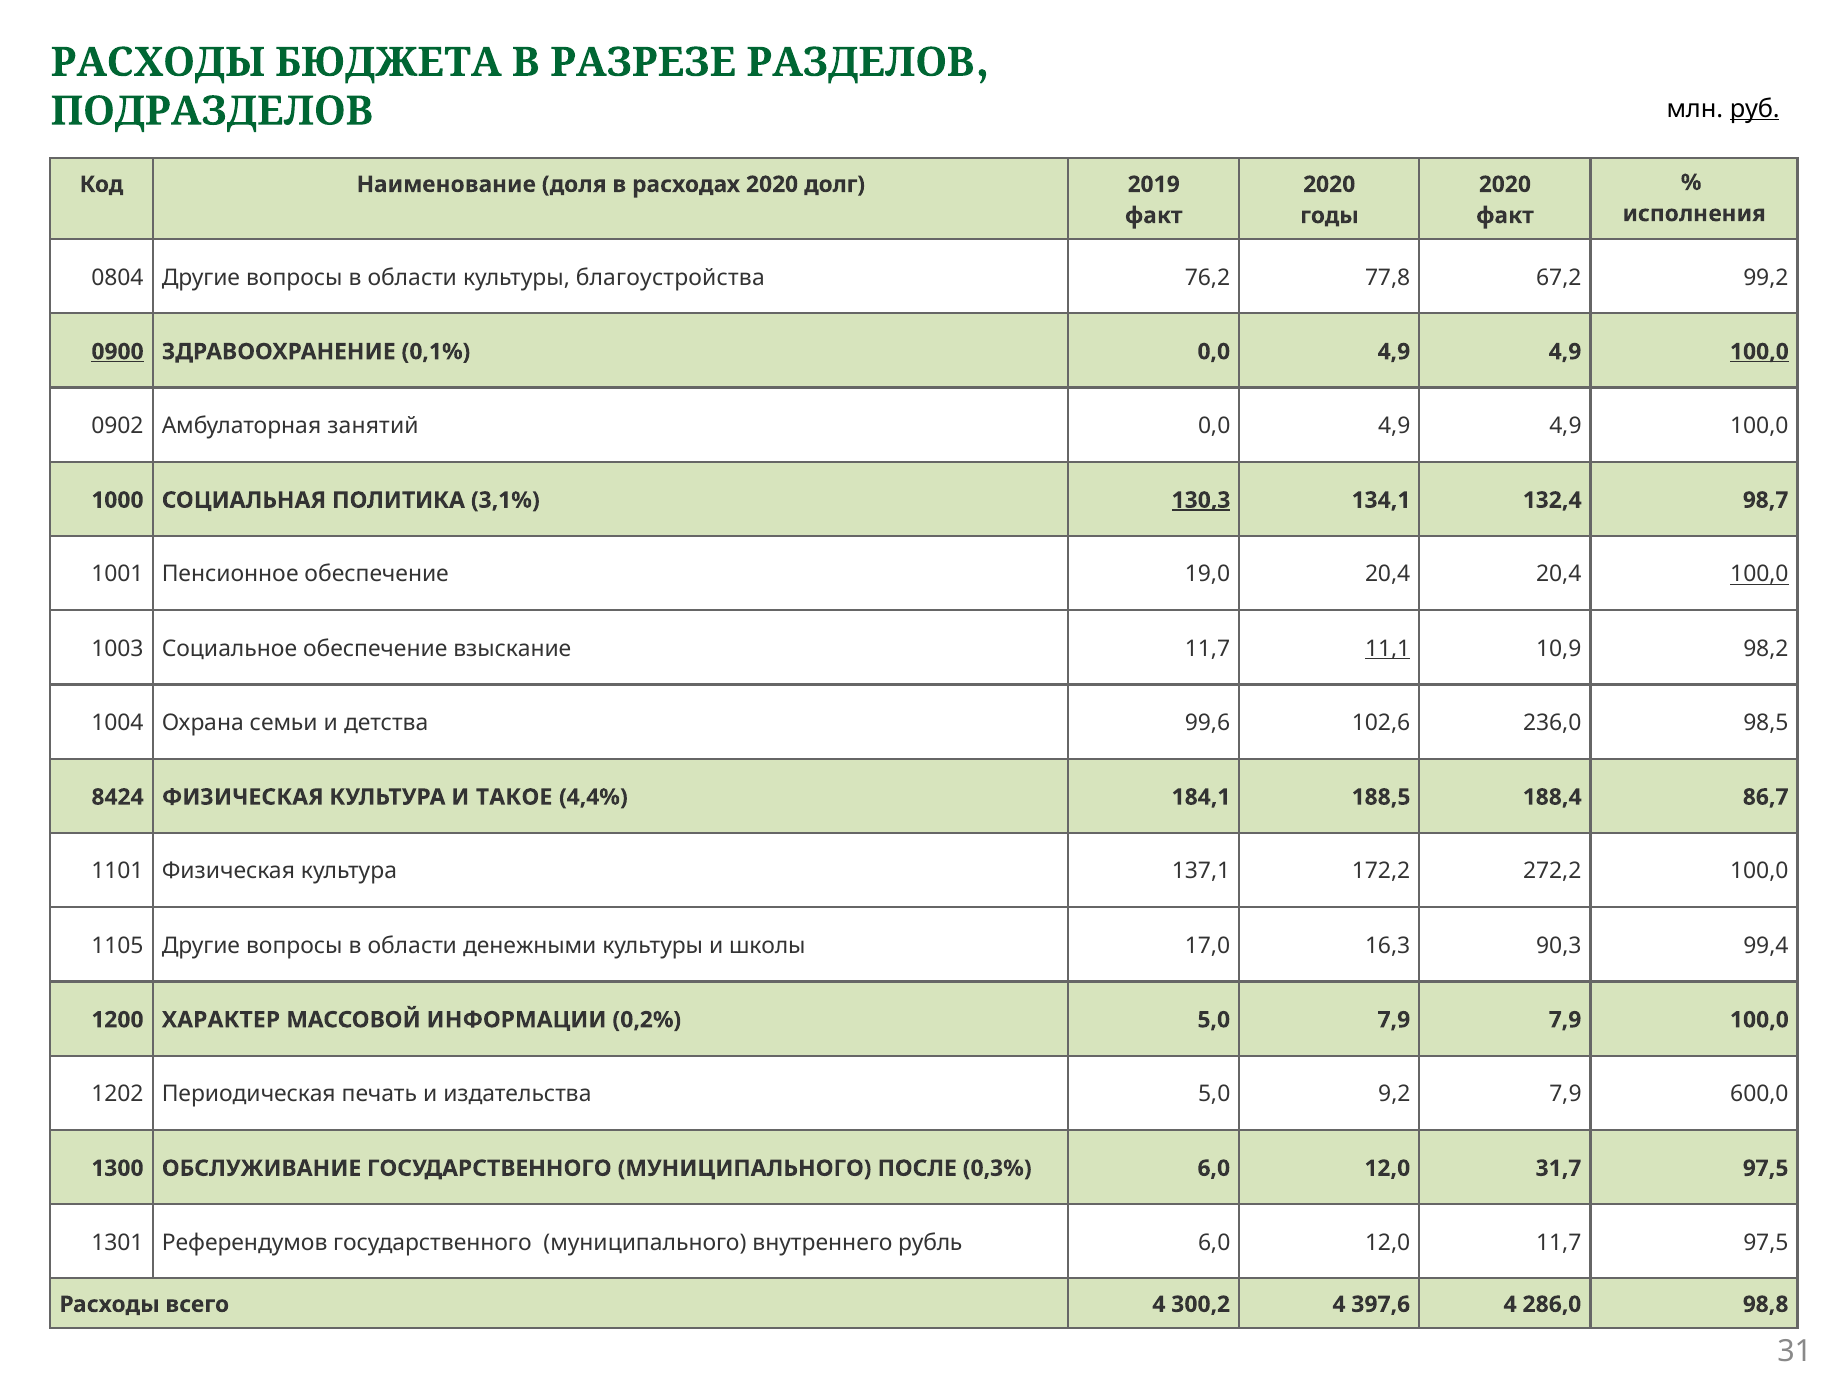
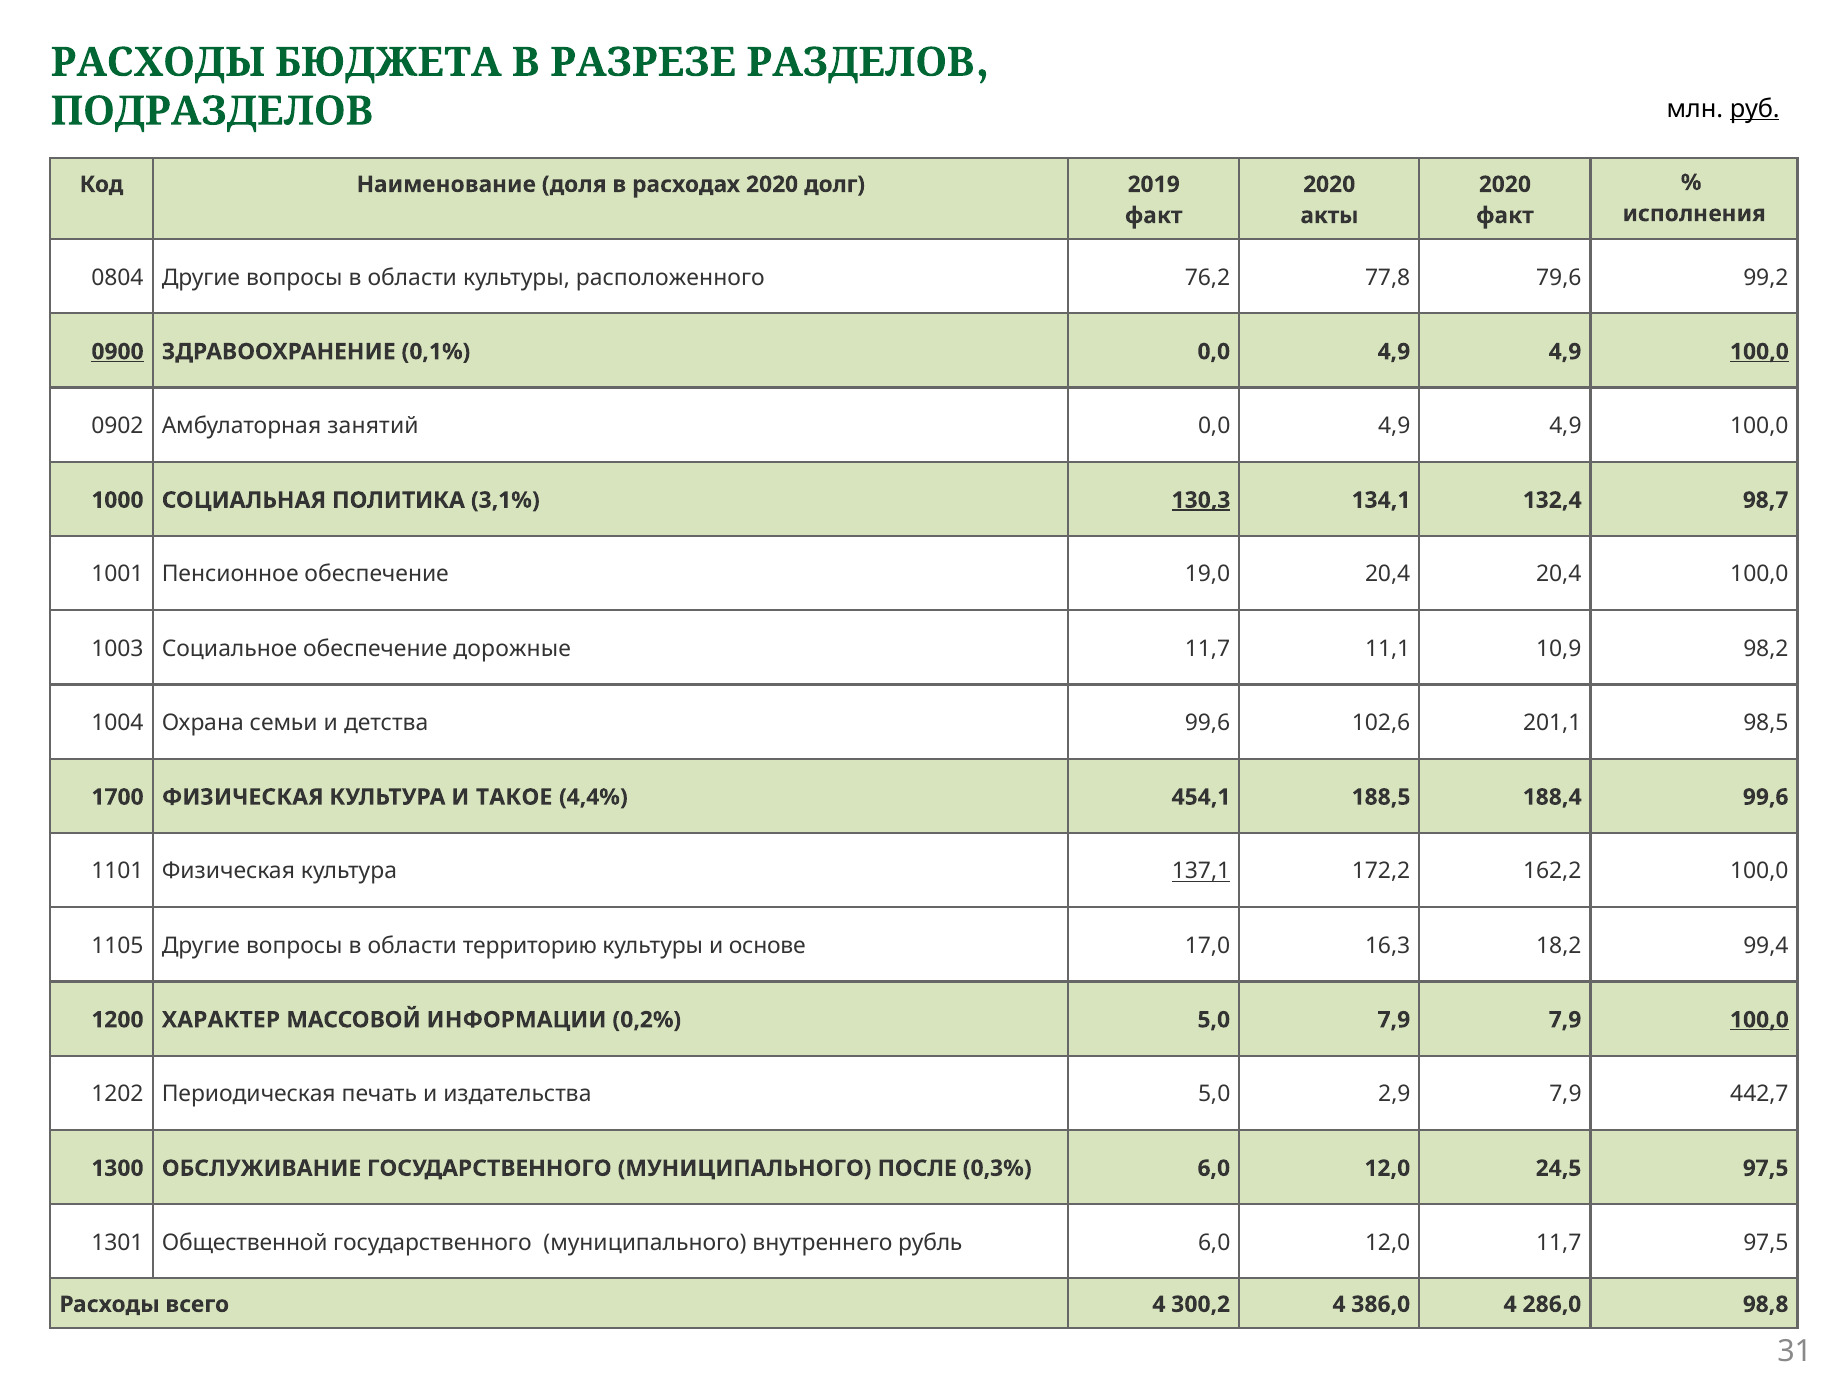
годы: годы -> акты (1329, 215)
благоустройства: благоустройства -> расположенного (670, 277)
67,2: 67,2 -> 79,6 (1559, 277)
100,0 underline: present -> none (1759, 574)
взыскание: взыскание -> дорожные (512, 648)
11,1 underline: present -> none (1388, 648)
236,0: 236,0 -> 201,1 (1552, 723)
8424: 8424 -> 1700 (118, 797)
184,1: 184,1 -> 454,1 (1201, 797)
188,4 86,7: 86,7 -> 99,6 (1766, 797)
137,1 underline: none -> present (1201, 871)
272,2: 272,2 -> 162,2 (1552, 871)
денежными: денежными -> территорию (530, 945)
школы: школы -> основе (767, 945)
90,3: 90,3 -> 18,2 (1559, 945)
100,0 underline: none -> present (1759, 1019)
9,2: 9,2 -> 2,9 (1394, 1094)
600,0: 600,0 -> 442,7 (1759, 1094)
31,7: 31,7 -> 24,5 (1559, 1168)
Референдумов: Референдумов -> Общественной (245, 1242)
397,6: 397,6 -> 386,0 (1381, 1304)
